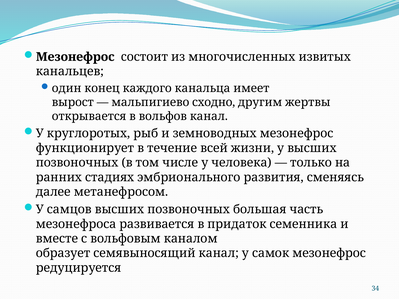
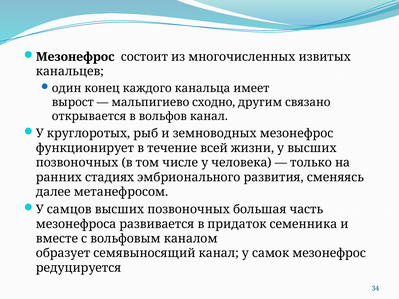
жертвы: жертвы -> связано (308, 102)
